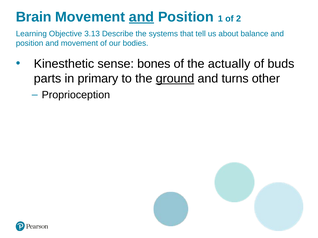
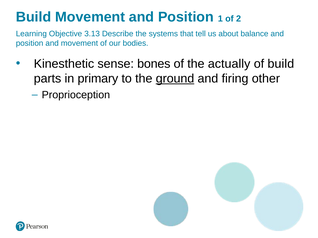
Brain: Brain -> Build (34, 17)
and underline: present -> none (142, 17)
of buds: buds -> build (281, 64)
turns: turns -> firing (235, 79)
